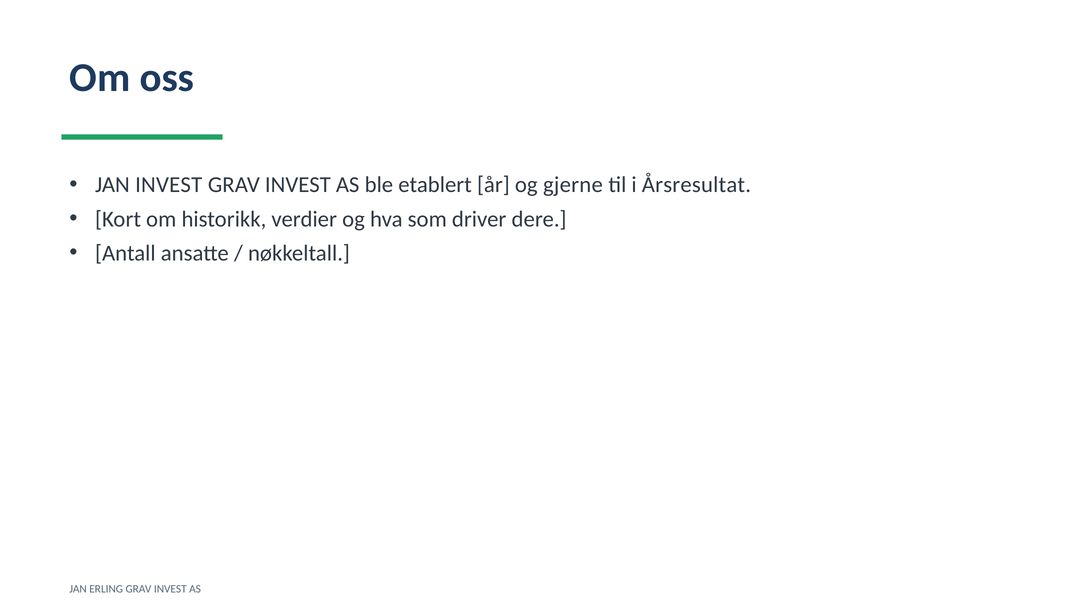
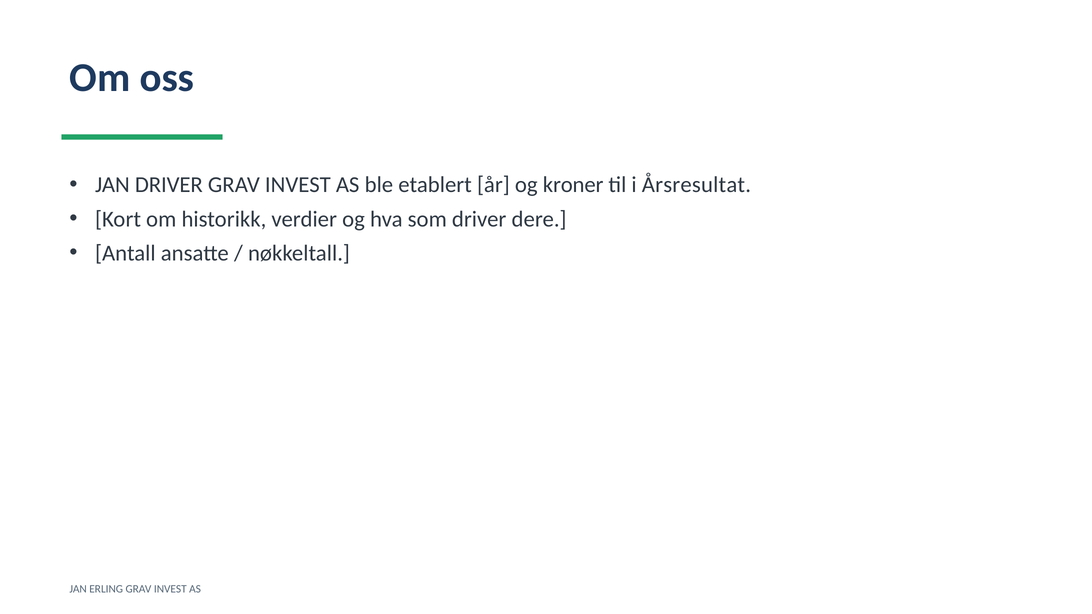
JAN INVEST: INVEST -> DRIVER (169, 185)
gjerne: gjerne -> kroner (573, 185)
